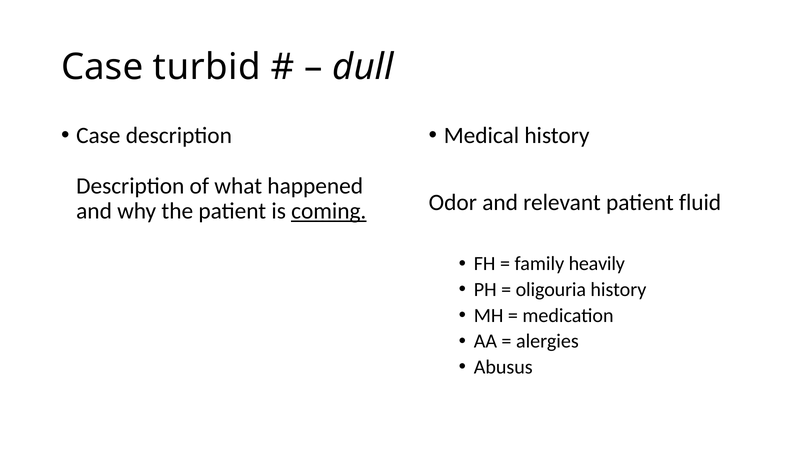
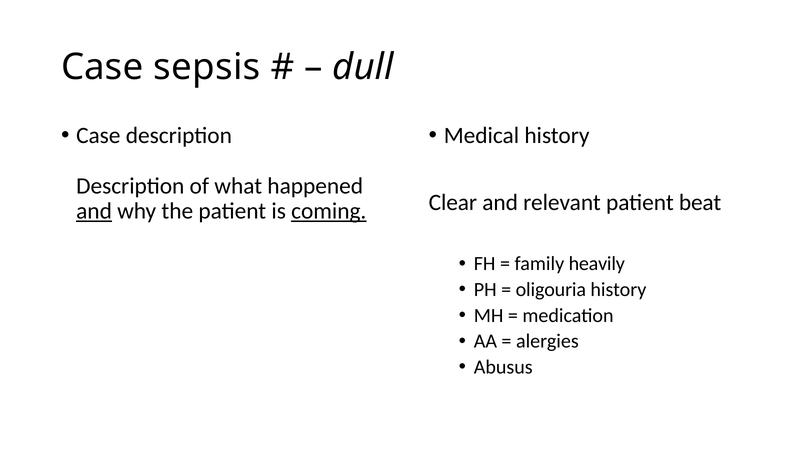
turbid: turbid -> sepsis (207, 67)
Odor: Odor -> Clear (453, 203)
fluid: fluid -> beat (700, 203)
and underline: none -> present (94, 211)
